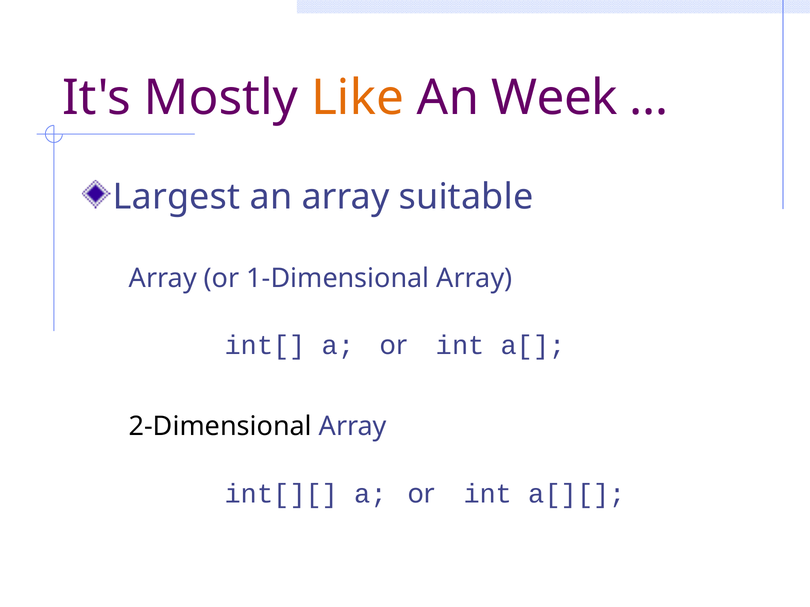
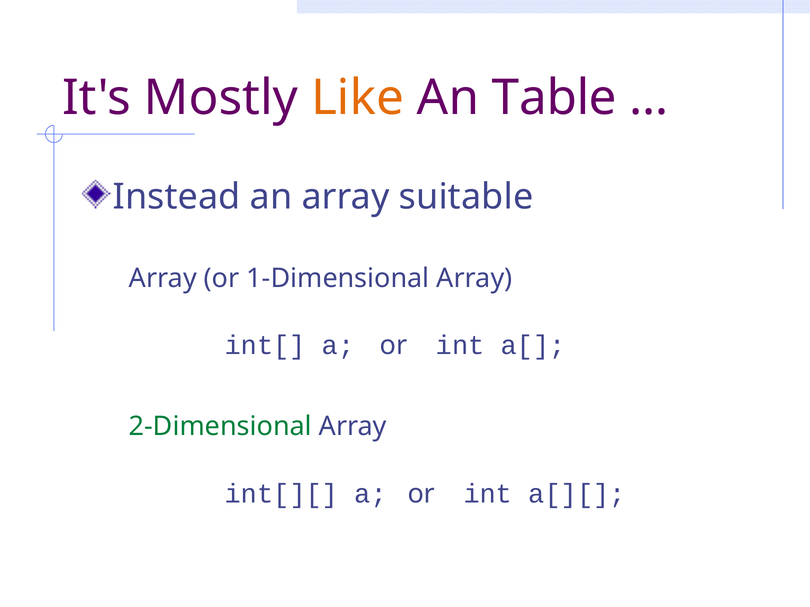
Week: Week -> Table (554, 98)
Largest: Largest -> Instead (177, 197)
2-Dimensional colour: black -> green (220, 427)
